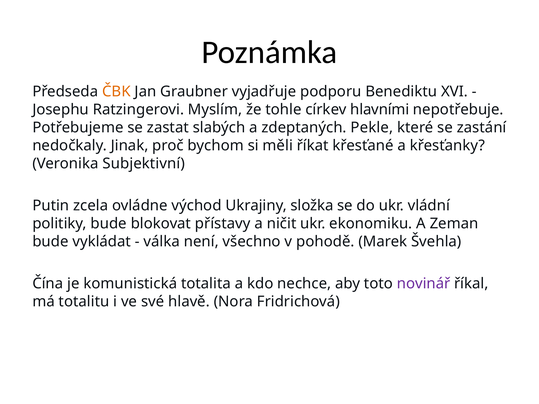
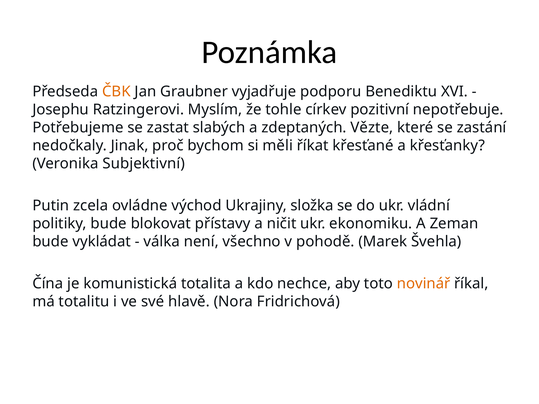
hlavními: hlavními -> pozitivní (380, 110)
Pekle: Pekle -> Vězte (372, 128)
novinář colour: purple -> orange (424, 284)
